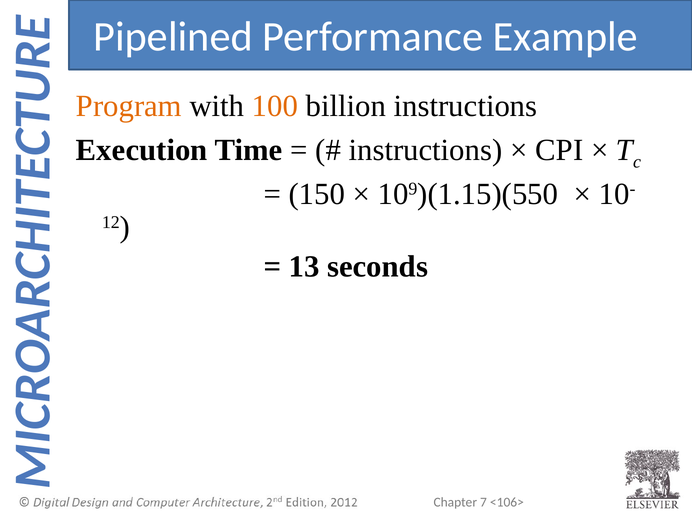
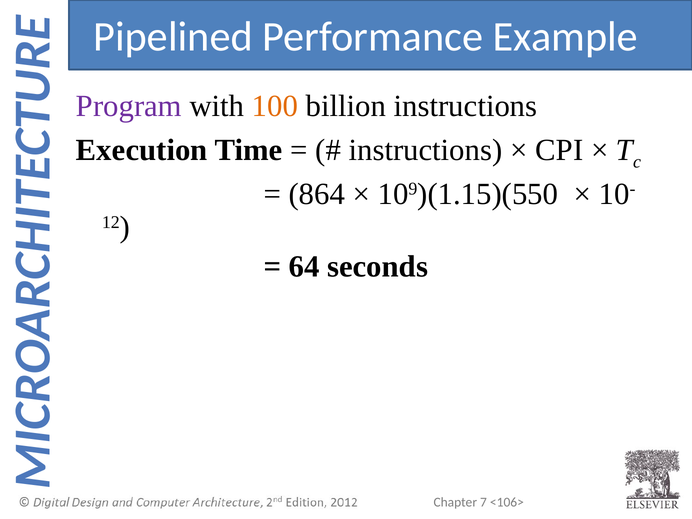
Program colour: orange -> purple (129, 106)
150: 150 -> 864 (317, 194)
13: 13 -> 64 (304, 267)
